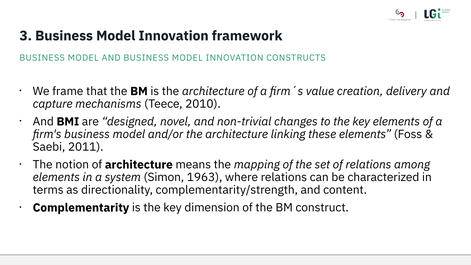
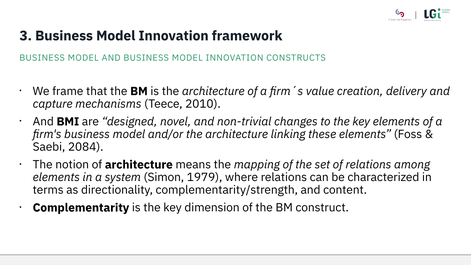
2011: 2011 -> 2084 (86, 147)
1963: 1963 -> 1979 (205, 177)
